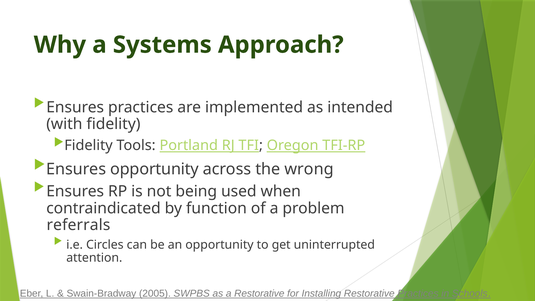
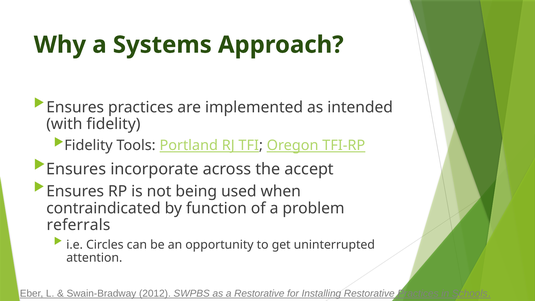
Ensures opportunity: opportunity -> incorporate (154, 169)
wrong: wrong -> accept (309, 169)
2005: 2005 -> 2012 (155, 293)
